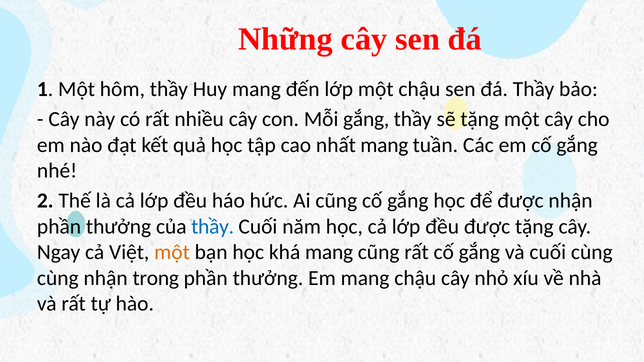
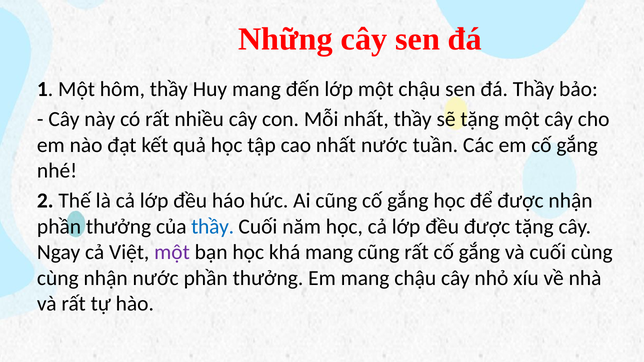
Mỗi gắng: gắng -> nhất (366, 119)
nhất mang: mang -> nước (384, 145)
một colour: orange -> purple (172, 252)
nhận trong: trong -> nước (156, 278)
